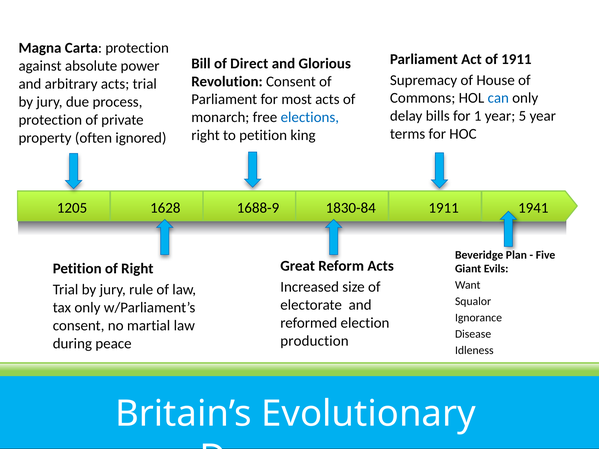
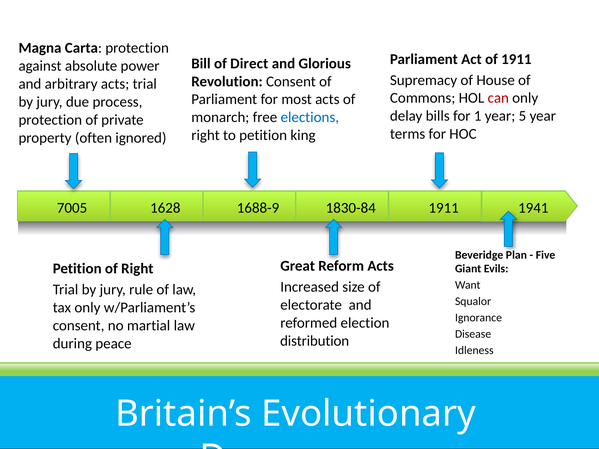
can colour: blue -> red (498, 98)
1205: 1205 -> 7005 (72, 208)
production: production -> distribution (315, 341)
